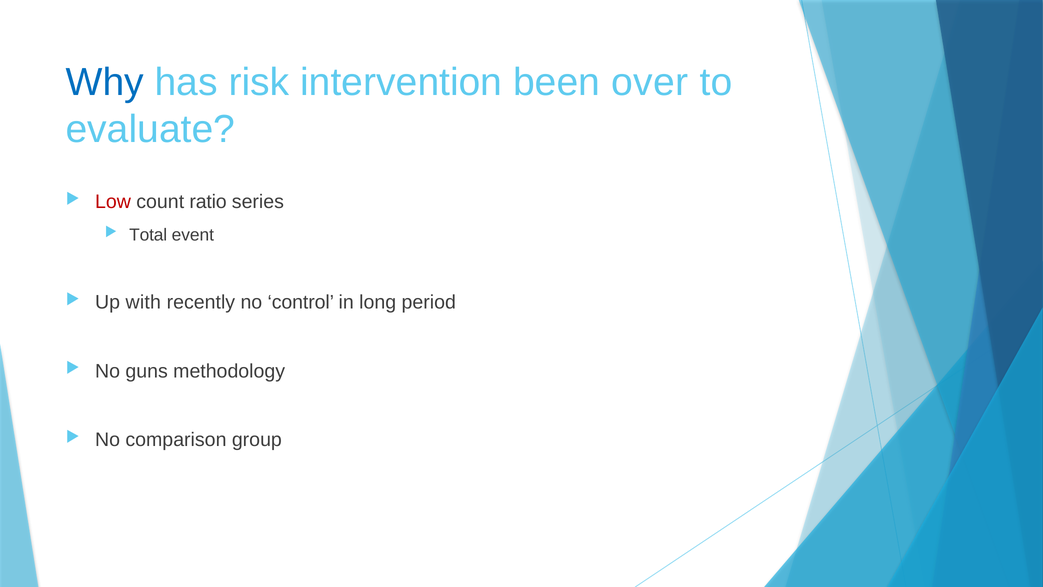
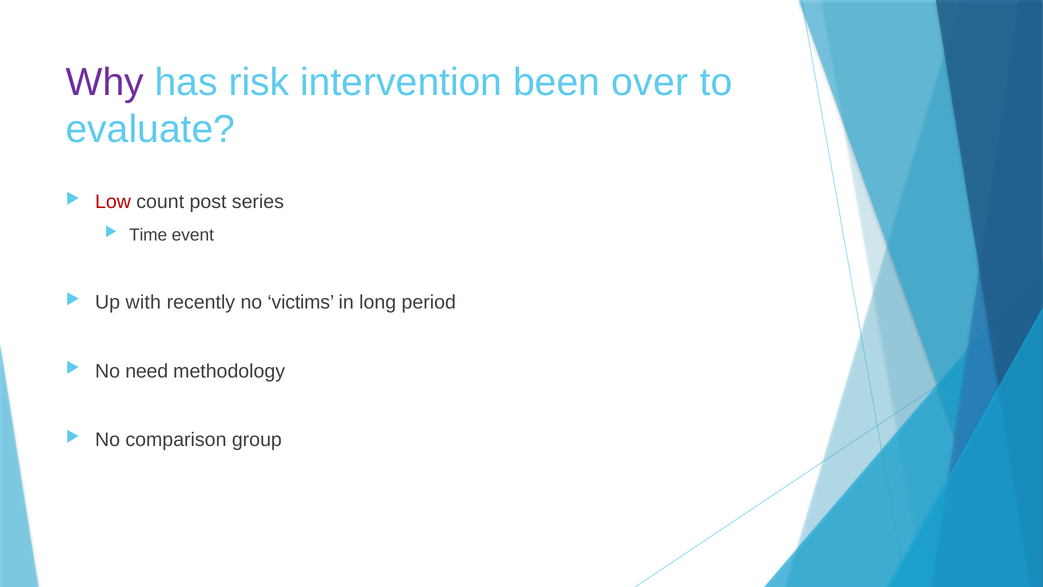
Why colour: blue -> purple (105, 82)
ratio: ratio -> post (208, 202)
Total: Total -> Time (148, 235)
control: control -> victims (301, 302)
guns: guns -> need (147, 371)
